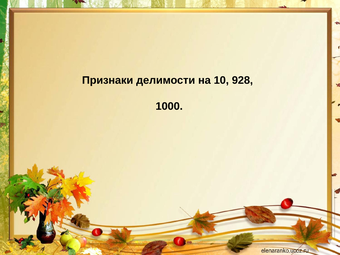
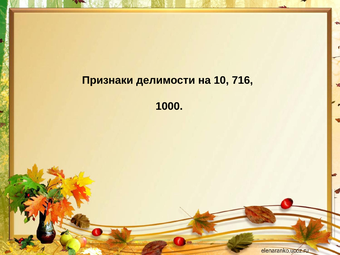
928: 928 -> 716 (242, 80)
